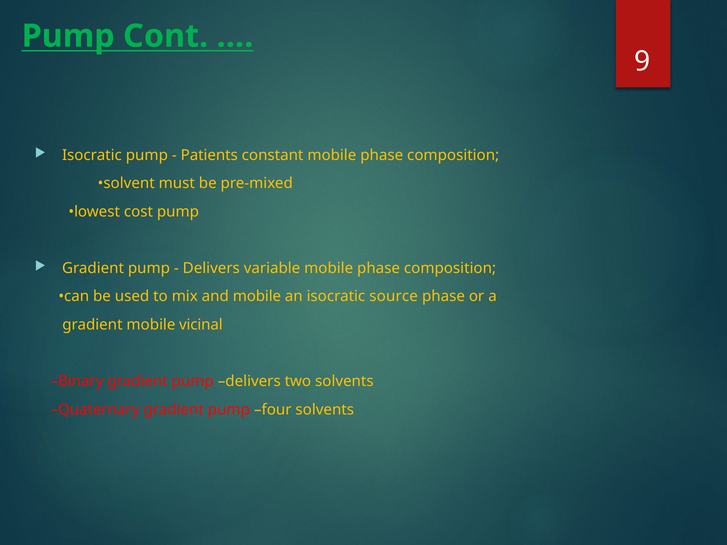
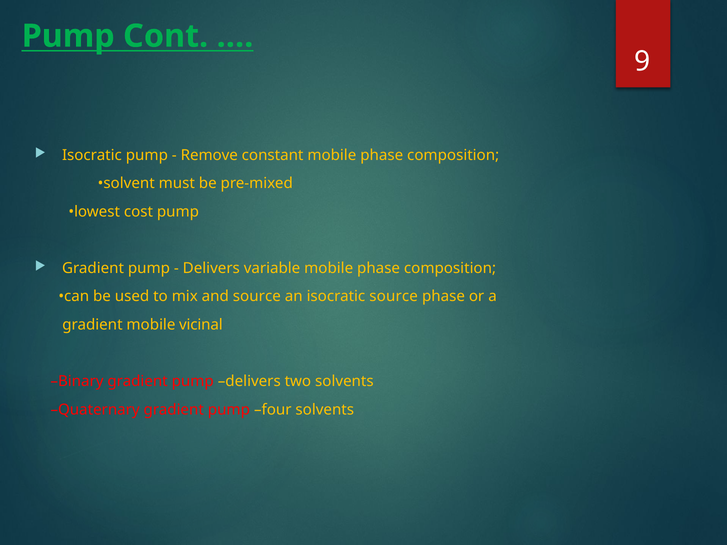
Patients: Patients -> Remove (209, 155)
and mobile: mobile -> source (257, 297)
